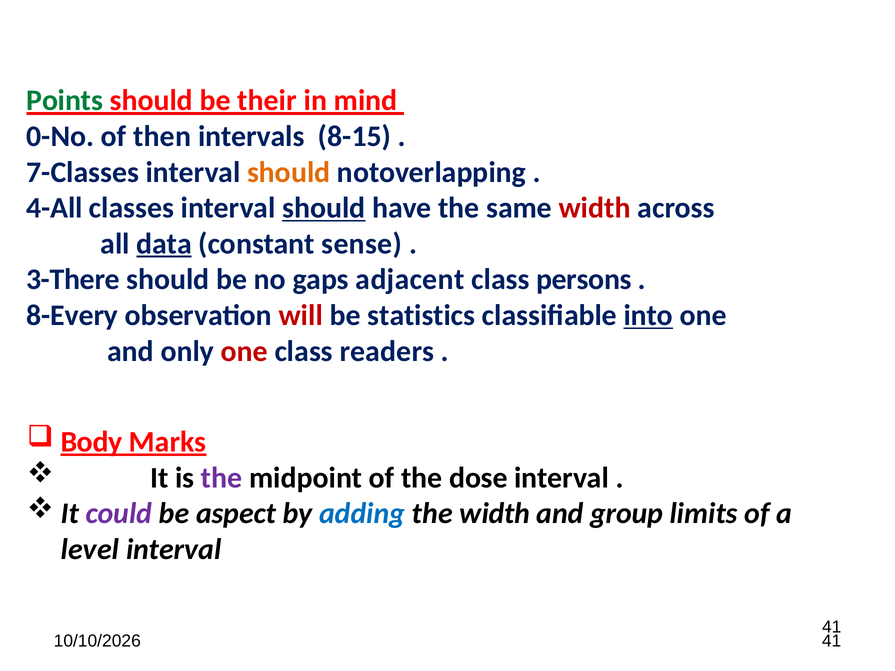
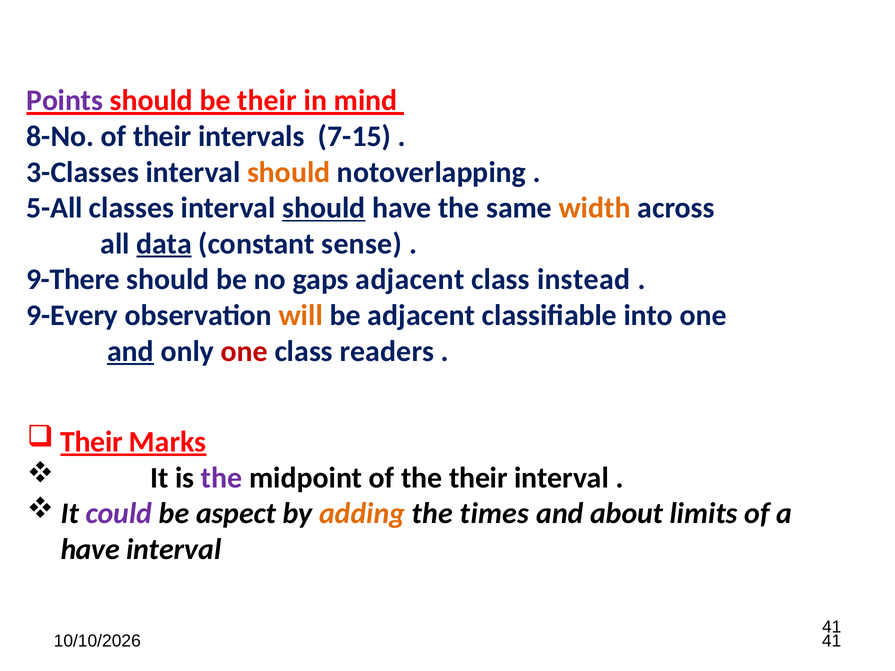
Points colour: green -> purple (65, 101)
0-No: 0-No -> 8-No (60, 136)
of then: then -> their (162, 136)
8-15: 8-15 -> 7-15 (354, 136)
7-Classes: 7-Classes -> 3-Classes (83, 172)
4-All: 4-All -> 5-All (54, 208)
width colour: red -> orange (595, 208)
3-There: 3-There -> 9-There (73, 280)
persons: persons -> instead (584, 280)
8-Every: 8-Every -> 9-Every (72, 315)
will colour: red -> orange (301, 315)
be statistics: statistics -> adjacent (421, 315)
into underline: present -> none (648, 315)
and underline: none -> present (131, 351)
Body: Body -> Their (92, 442)
the dose: dose -> their (478, 478)
adding colour: blue -> orange (362, 514)
the width: width -> times (494, 514)
group: group -> about (627, 514)
level: level -> have (90, 549)
